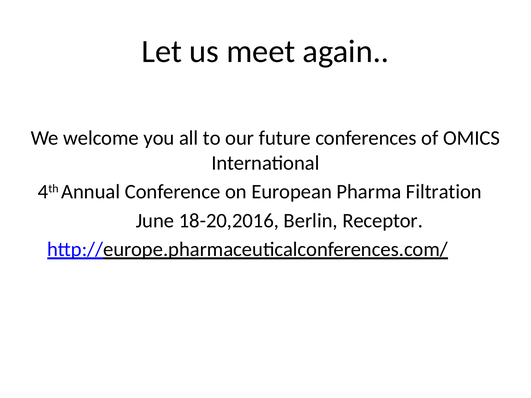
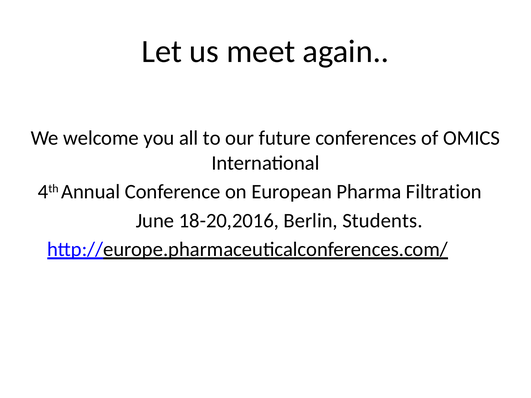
Receptor: Receptor -> Students (383, 221)
